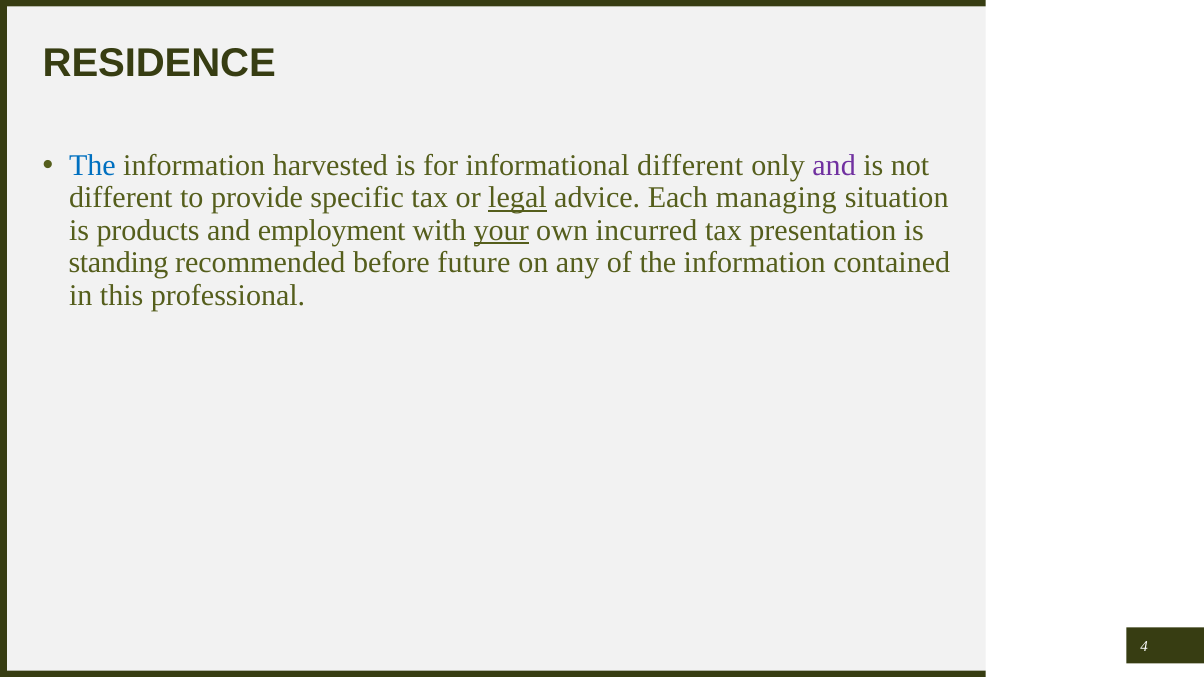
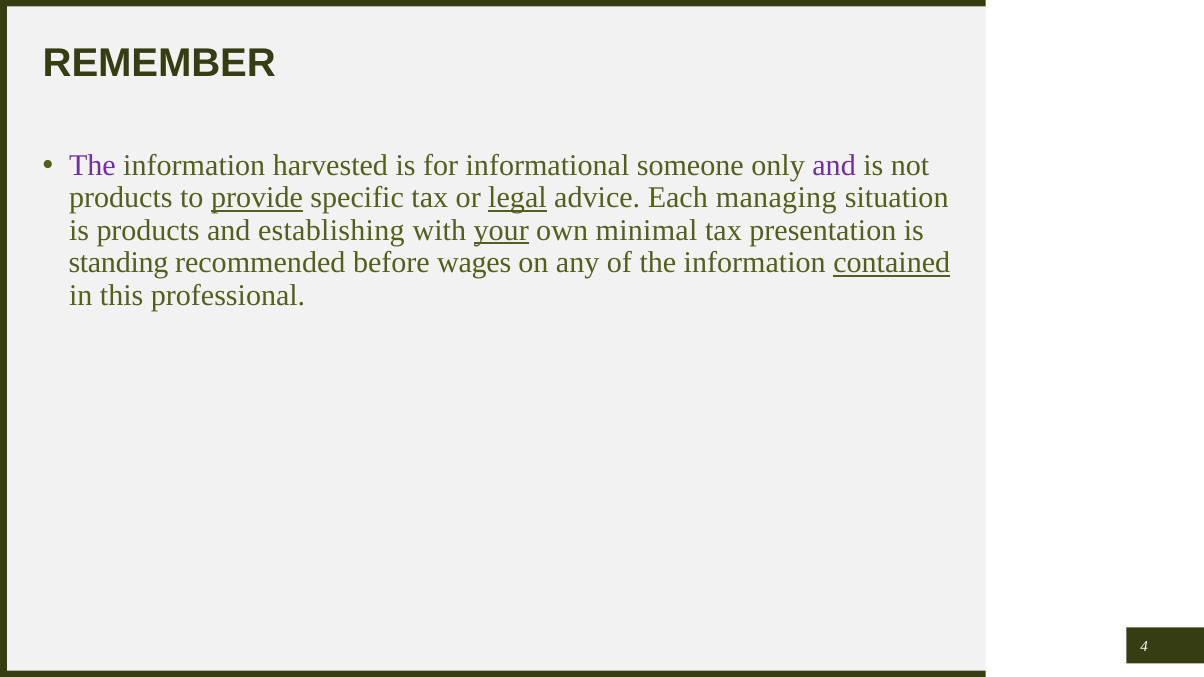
RESIDENCE: RESIDENCE -> REMEMBER (159, 64)
The colour: blue -> purple (92, 165)
informational different: different -> someone (690, 165)
different: different -> products (121, 198)
provide underline: none -> present (257, 198)
employment: employment -> establishing (331, 230)
incurred: incurred -> minimal (647, 230)
future: future -> wages (474, 263)
contained underline: none -> present (892, 263)
